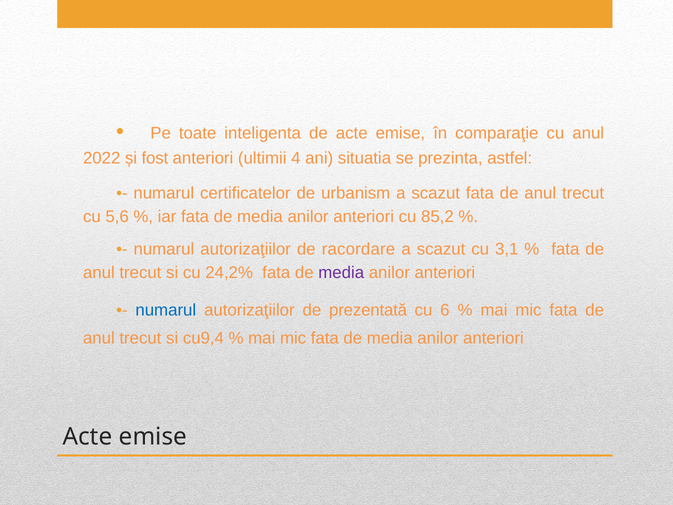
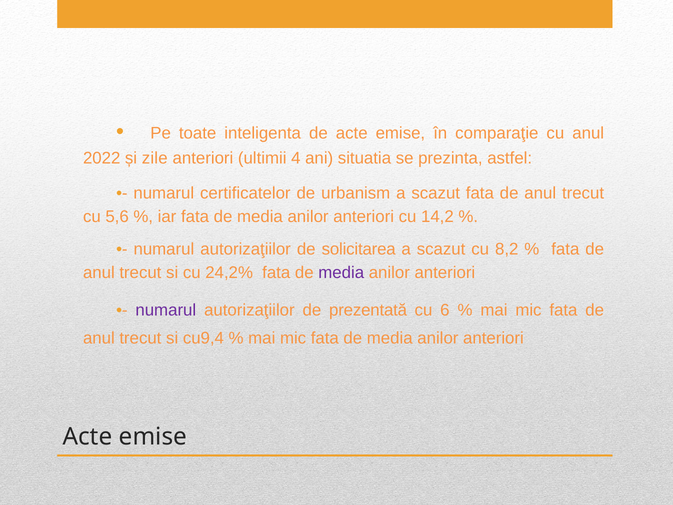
fost: fost -> zile (155, 158)
85,2: 85,2 -> 14,2 (437, 217)
racordare: racordare -> solicitarea (359, 249)
3,1: 3,1 -> 8,2 (507, 249)
numarul colour: blue -> purple (166, 310)
